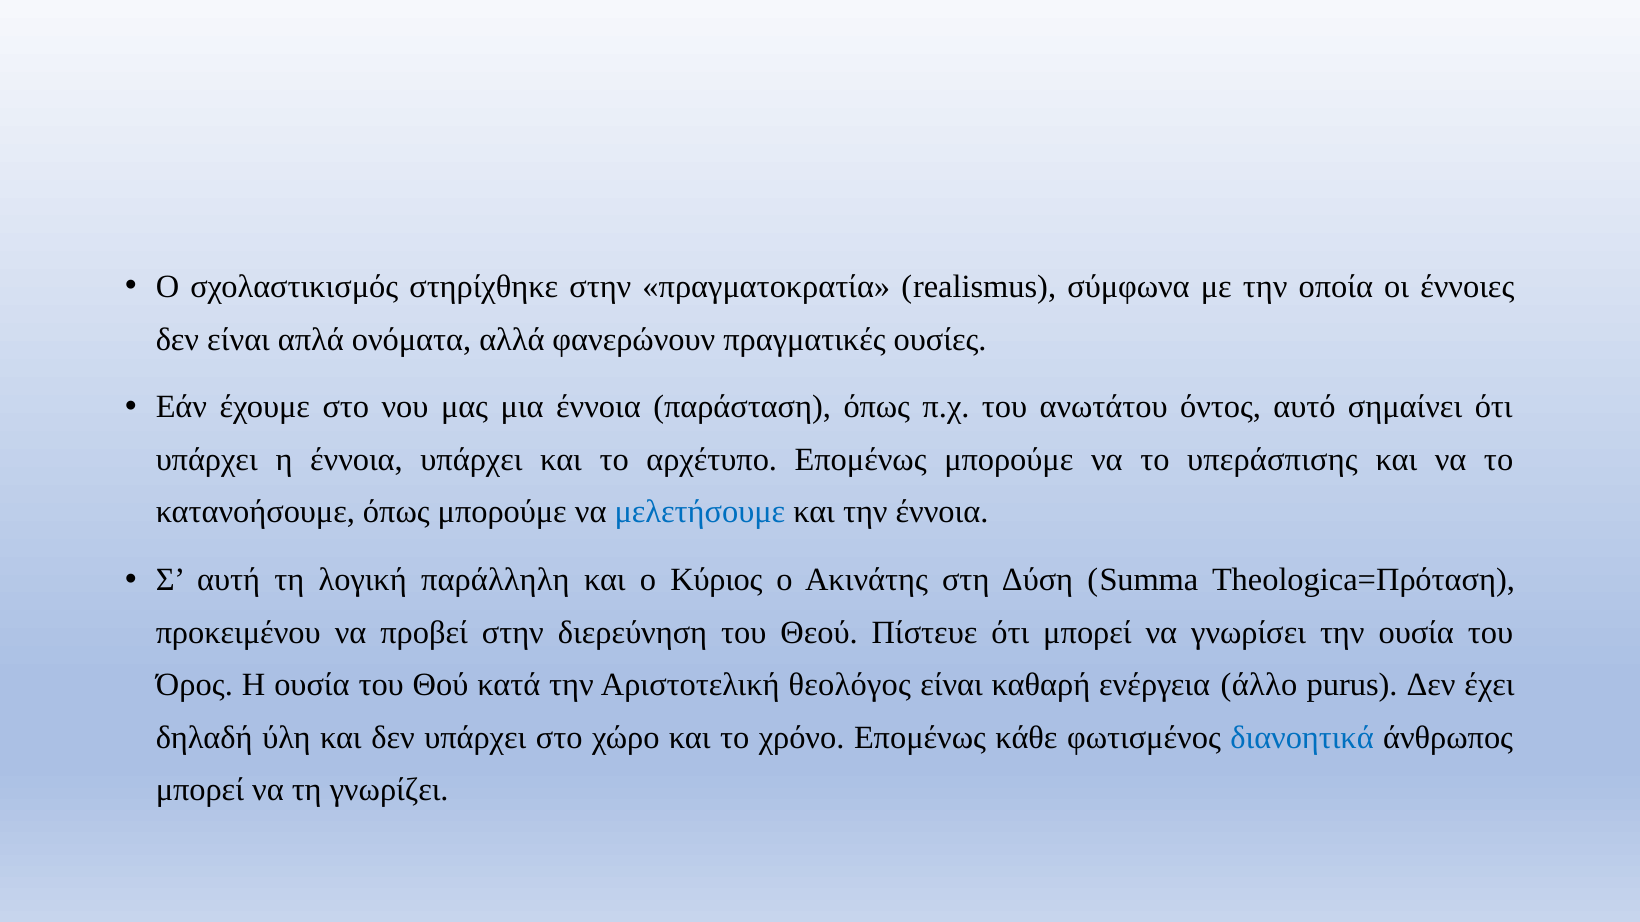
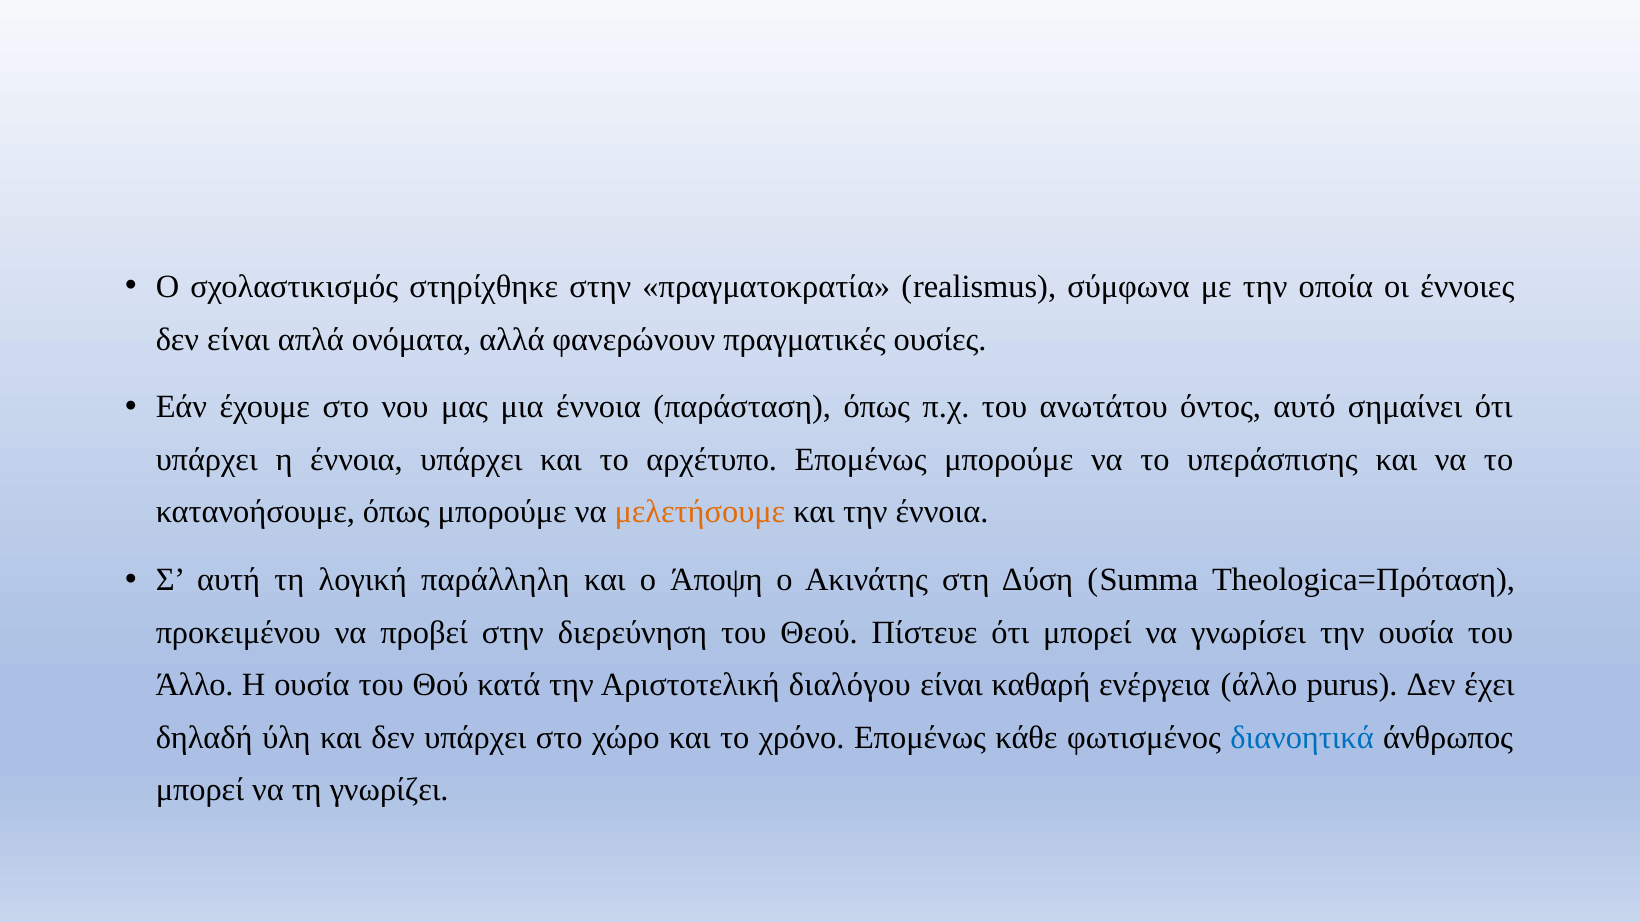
μελετήσουμε colour: blue -> orange (700, 513)
Κύριος: Κύριος -> Άποψη (716, 580)
Όρος: Όρος -> Άλλο (195, 686)
θεολόγος: θεολόγος -> διαλόγου (850, 686)
